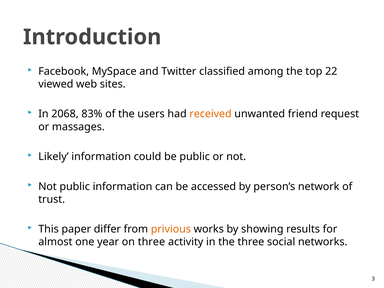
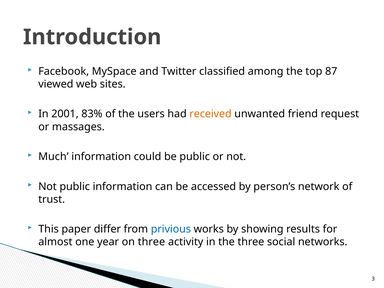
22: 22 -> 87 (331, 71)
2068: 2068 -> 2001 (65, 114)
Likely: Likely -> Much (53, 157)
privious colour: orange -> blue (171, 229)
